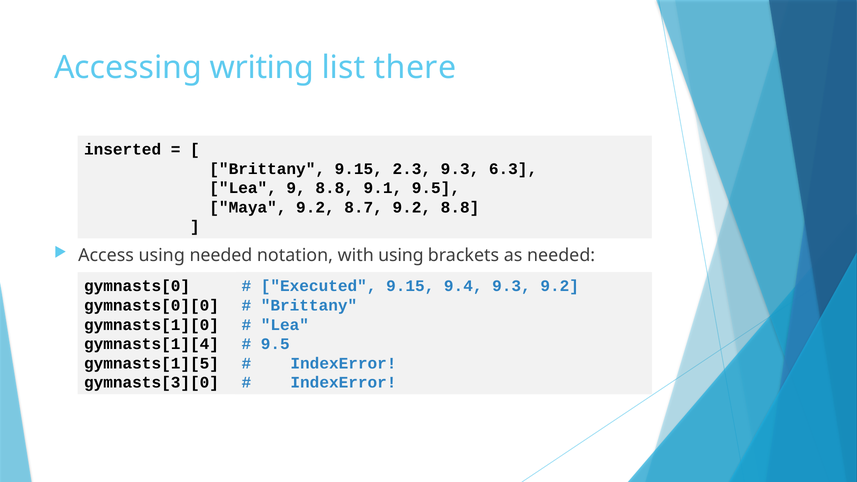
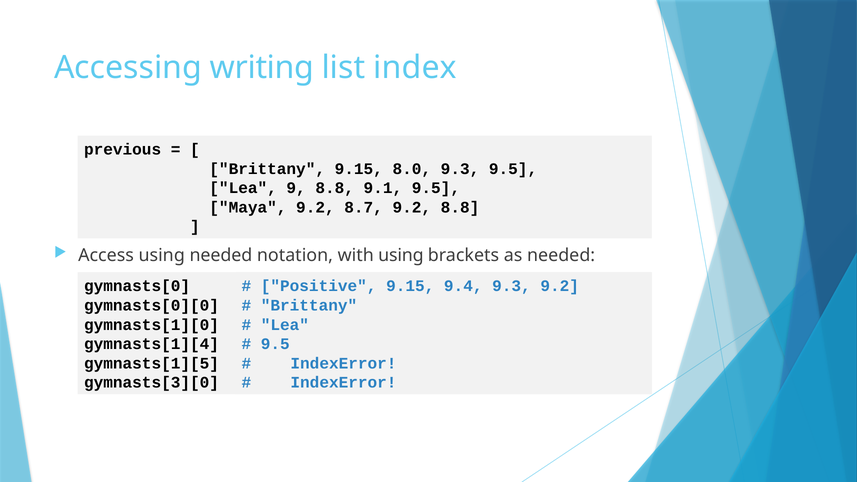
there: there -> index (415, 68)
inserted: inserted -> previous (123, 150)
2.3: 2.3 -> 8.0 (412, 169)
9.3 6.3: 6.3 -> 9.5 (513, 169)
Executed: Executed -> Positive (319, 286)
